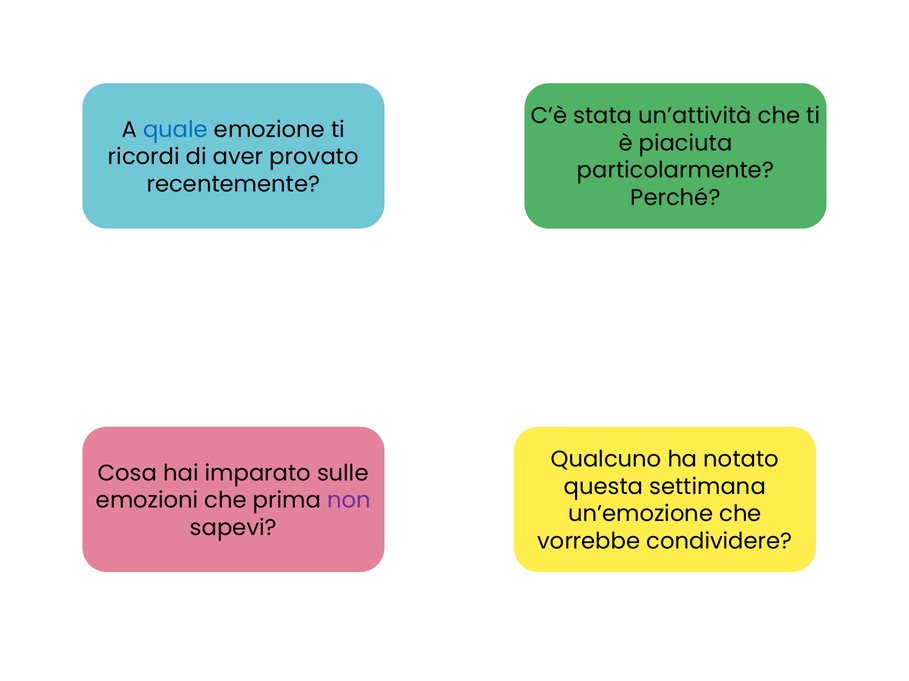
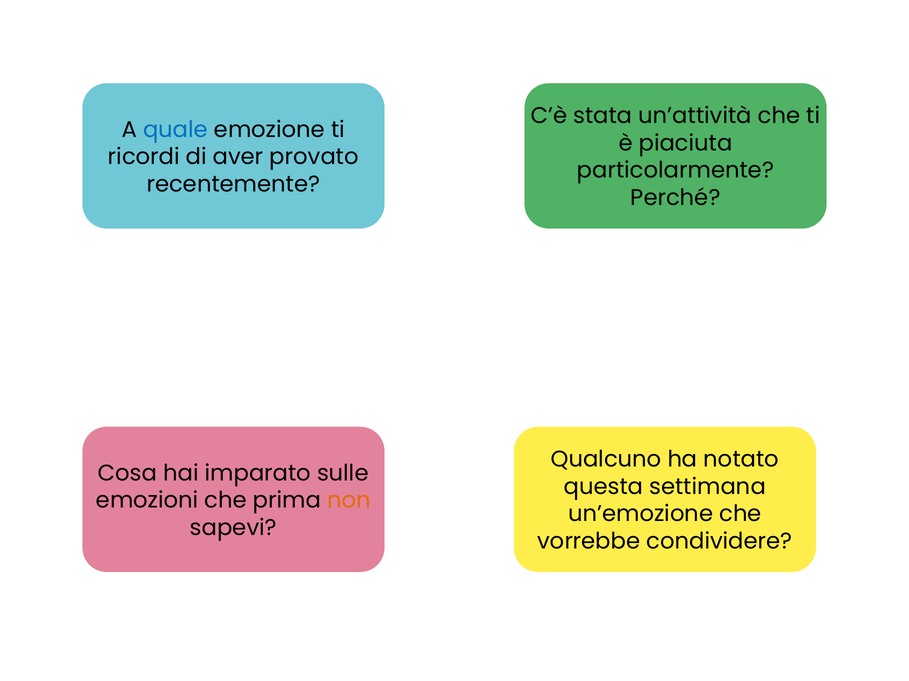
non colour: purple -> orange (349, 501)
